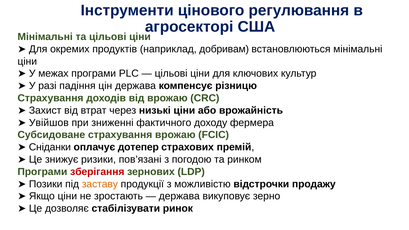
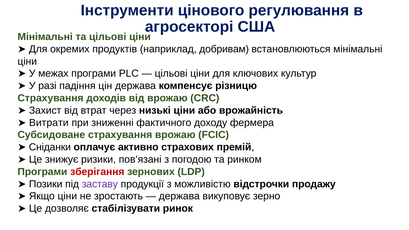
Увійшов: Увійшов -> Витрати (49, 123)
дотепер: дотепер -> активно (138, 147)
заставу colour: orange -> purple (100, 184)
